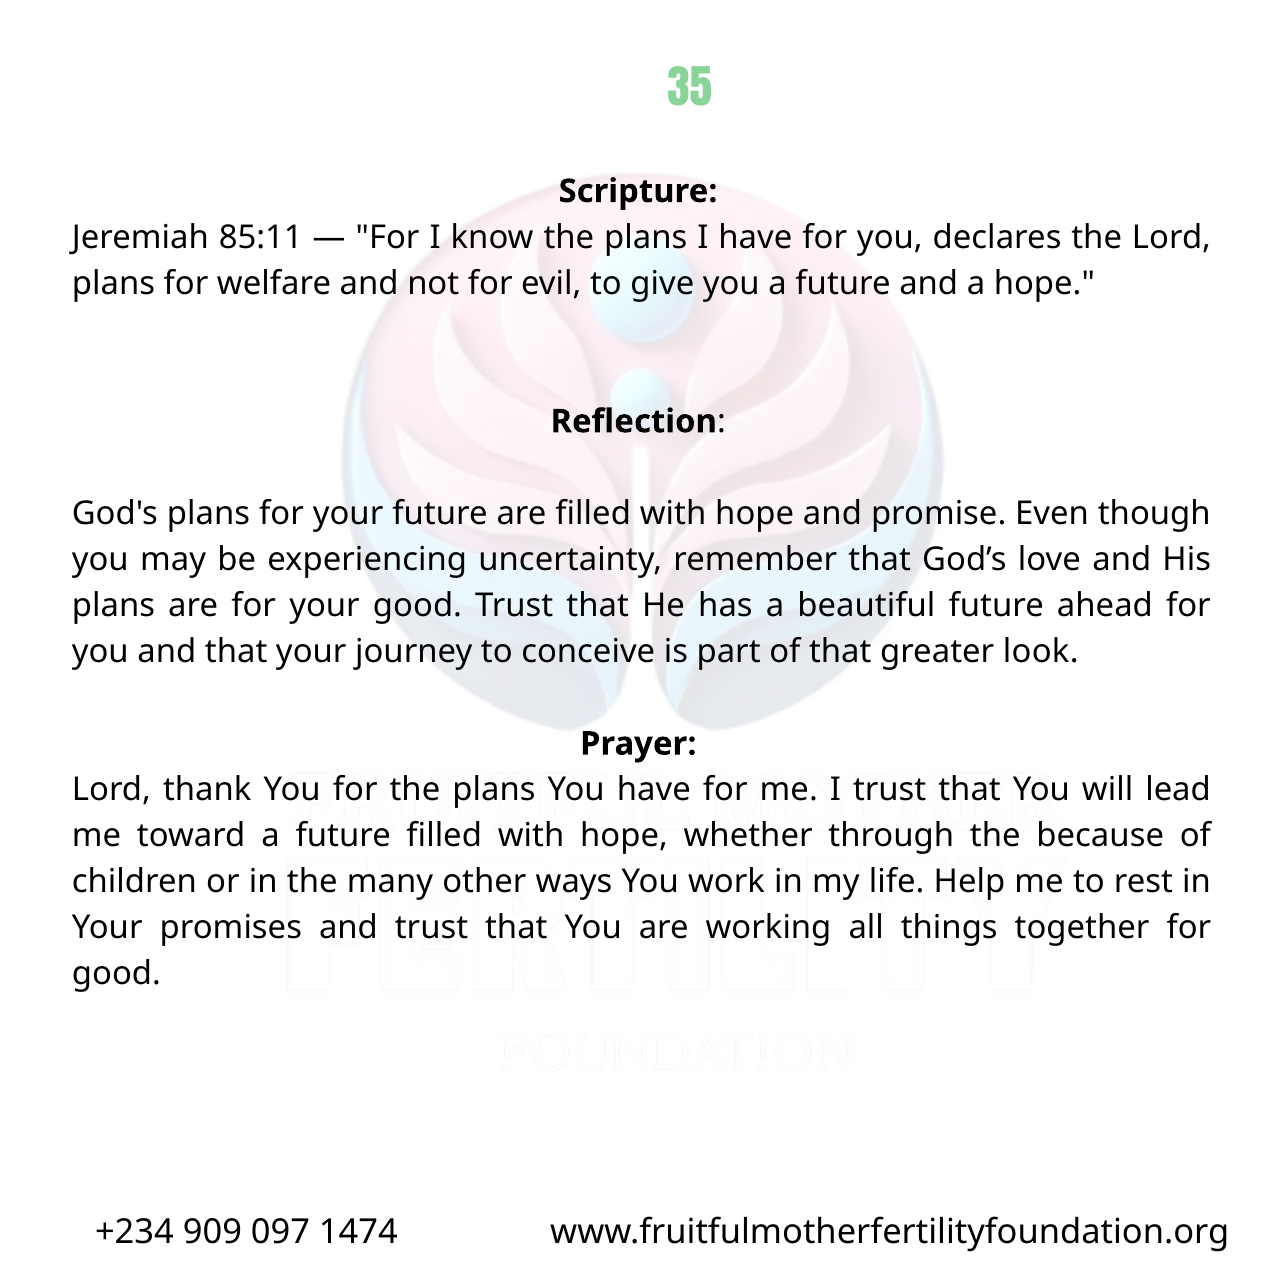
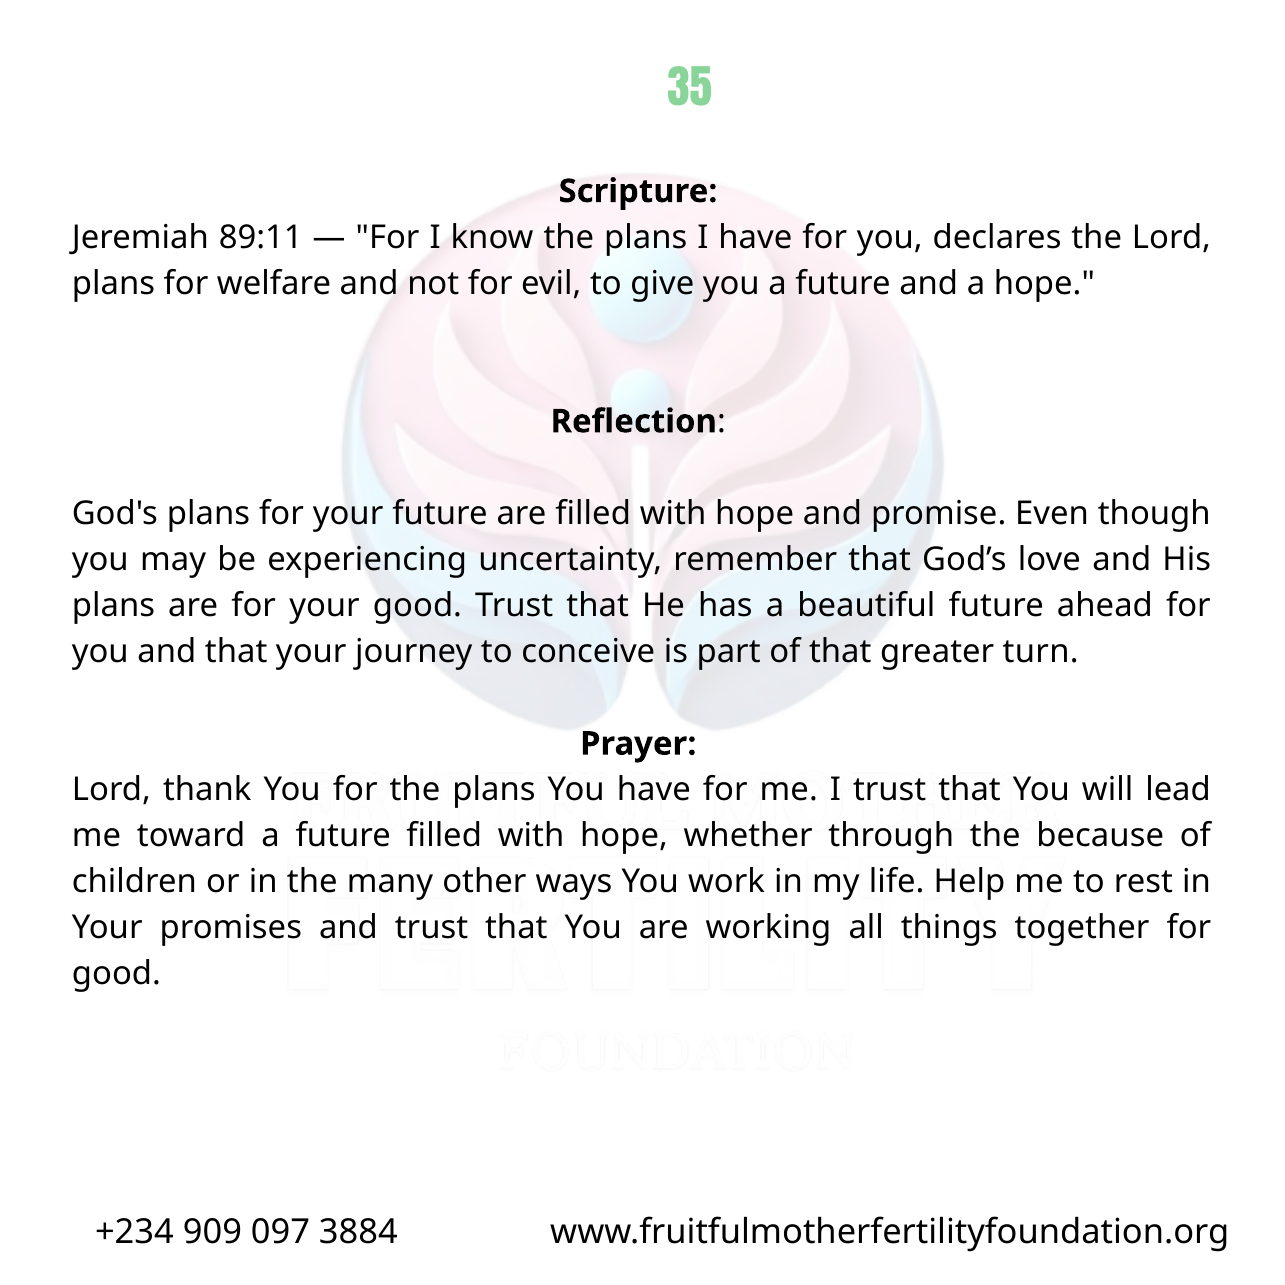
85:11: 85:11 -> 89:11 (261, 237)
look: look -> turn (1041, 652)
1474: 1474 -> 3884 (358, 1233)
